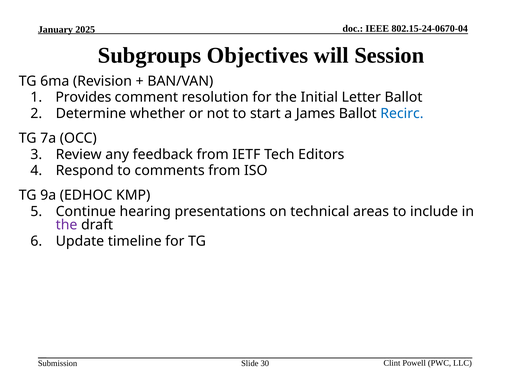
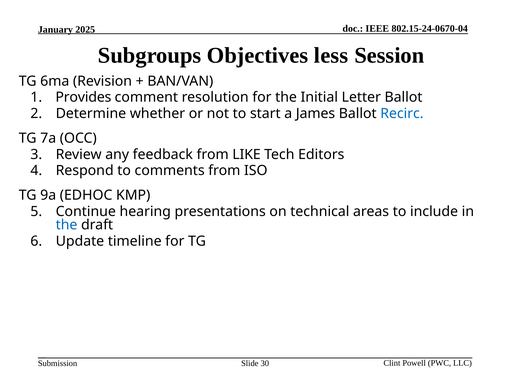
will: will -> less (331, 55)
IETF: IETF -> LIKE (247, 155)
the colour: purple -> blue (67, 225)
